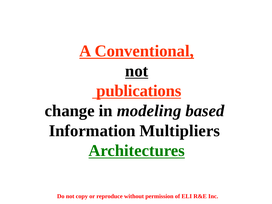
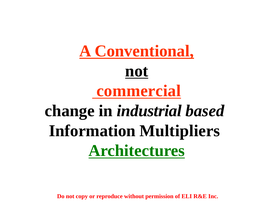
publications: publications -> commercial (139, 91)
modeling: modeling -> industrial (149, 111)
